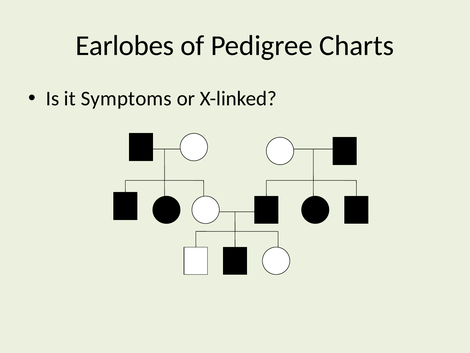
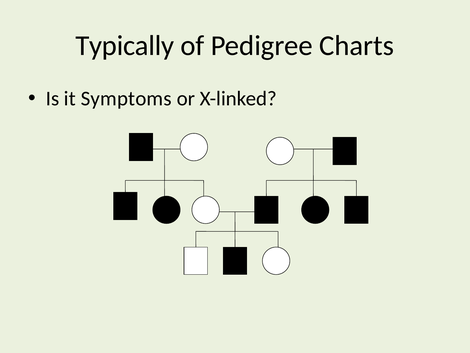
Earlobes: Earlobes -> Typically (125, 45)
